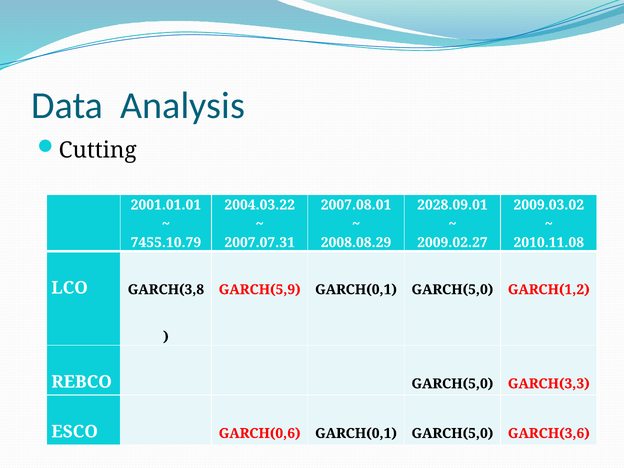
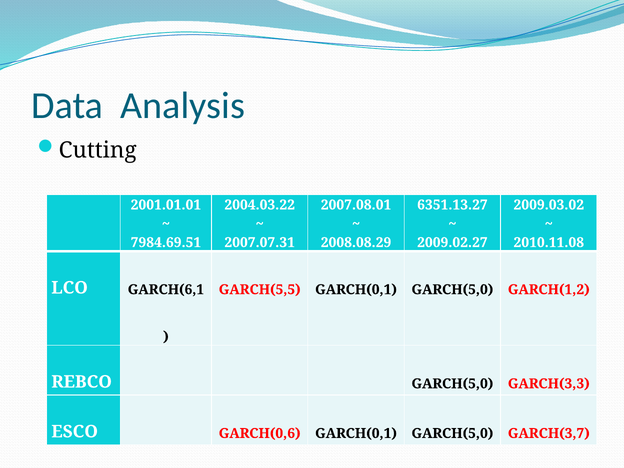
2028.09.01: 2028.09.01 -> 6351.13.27 (452, 205)
7455.10.79: 7455.10.79 -> 7984.69.51 (166, 243)
GARCH(3,8: GARCH(3,8 -> GARCH(6,1 (166, 290)
GARCH(5,9: GARCH(5,9 -> GARCH(5,5 (260, 290)
GARCH(3,6: GARCH(3,6 -> GARCH(3,7 (549, 433)
